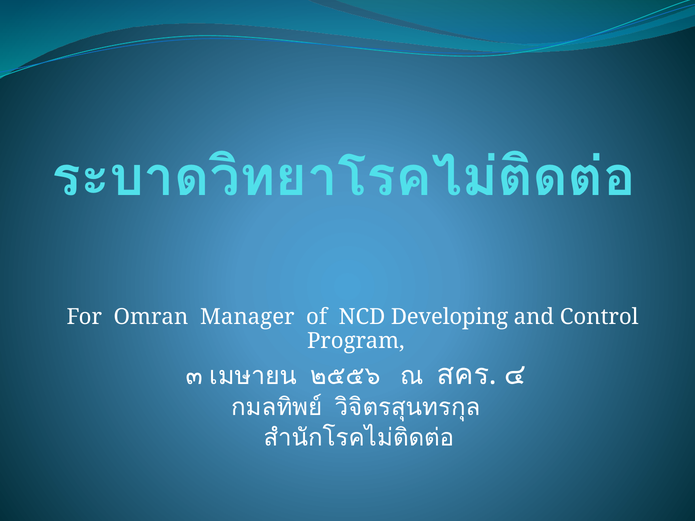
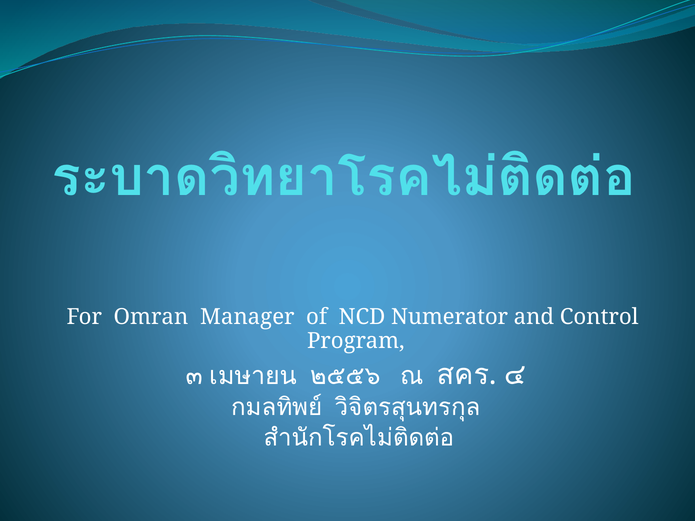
Developing: Developing -> Numerator (450, 317)
